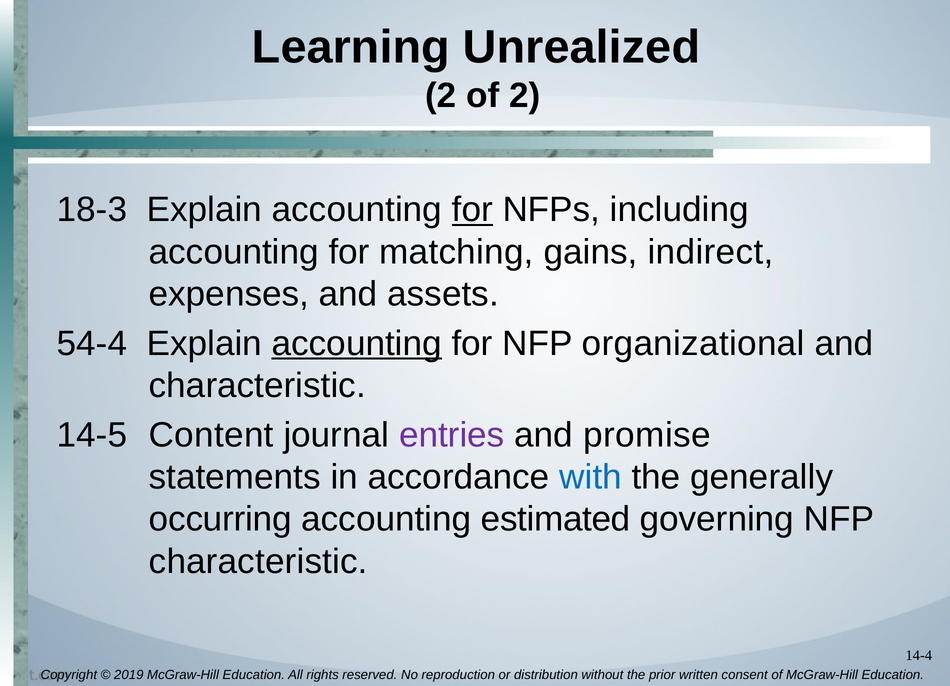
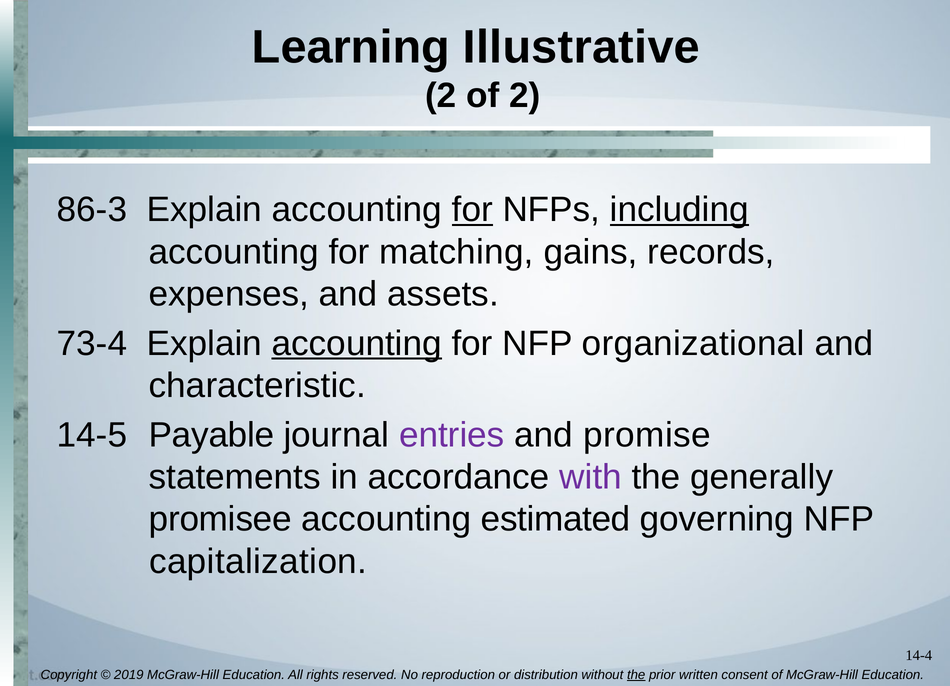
Unrealized: Unrealized -> Illustrative (581, 47)
18-3: 18-3 -> 86-3 (92, 210)
including underline: none -> present (679, 210)
indirect: indirect -> records (711, 252)
54-4: 54-4 -> 73-4 (92, 343)
Content: Content -> Payable (211, 435)
with colour: blue -> purple (591, 477)
occurring: occurring -> promisee (220, 519)
characteristic: characteristic -> capitalization (258, 562)
the underline: none -> present (636, 675)
